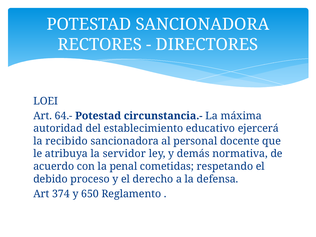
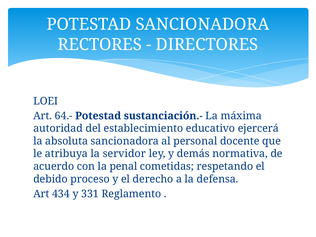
circunstancia.-: circunstancia.- -> sustanciación.- (163, 116)
recibido: recibido -> absoluta (67, 141)
374: 374 -> 434 (61, 194)
650: 650 -> 331 (90, 194)
